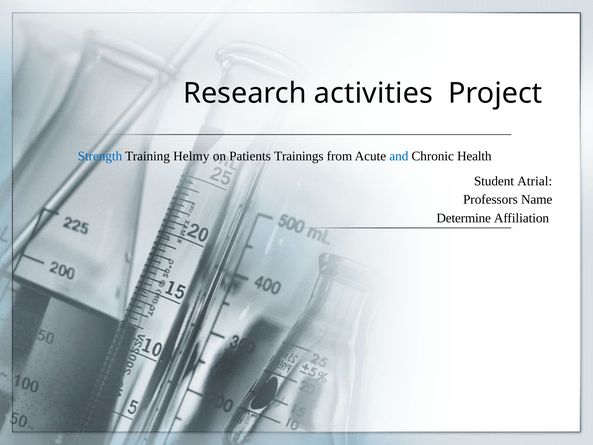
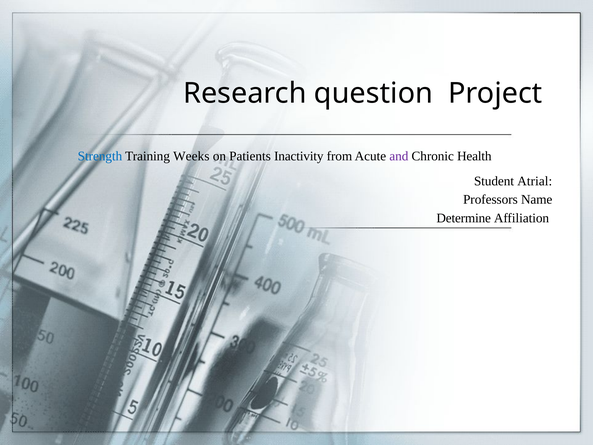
activities: activities -> question (374, 93)
Helmy: Helmy -> Weeks (191, 156)
Trainings: Trainings -> Inactivity (299, 156)
and colour: blue -> purple (399, 156)
